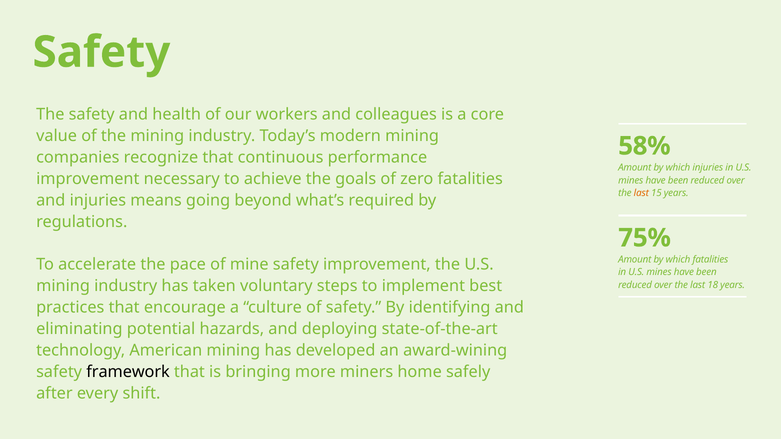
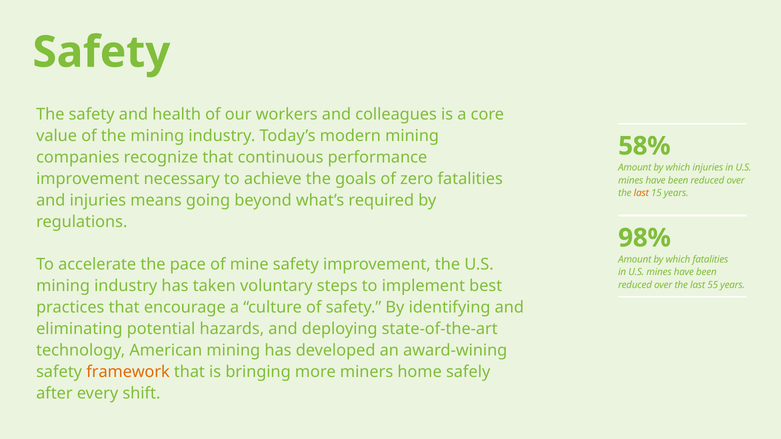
75%: 75% -> 98% (645, 238)
18: 18 -> 55 (713, 285)
framework colour: black -> orange (128, 372)
